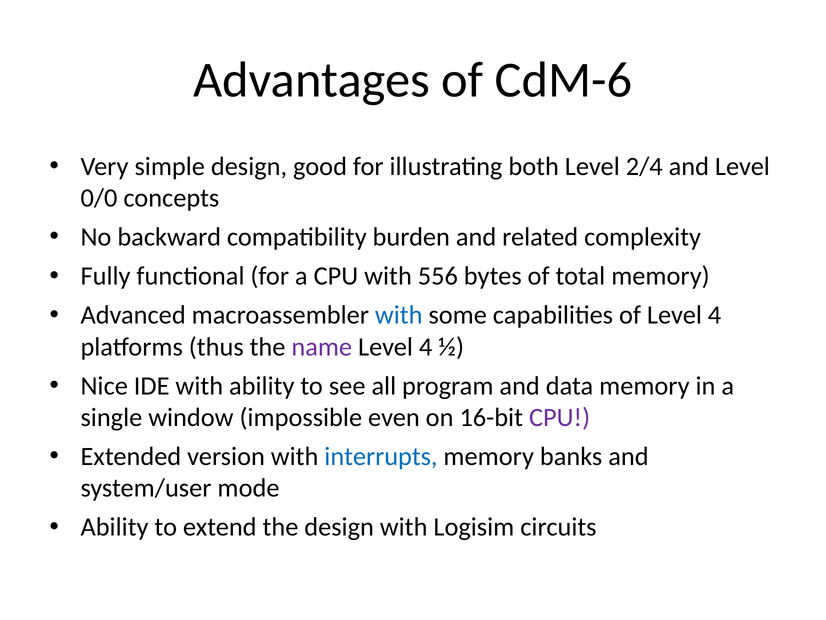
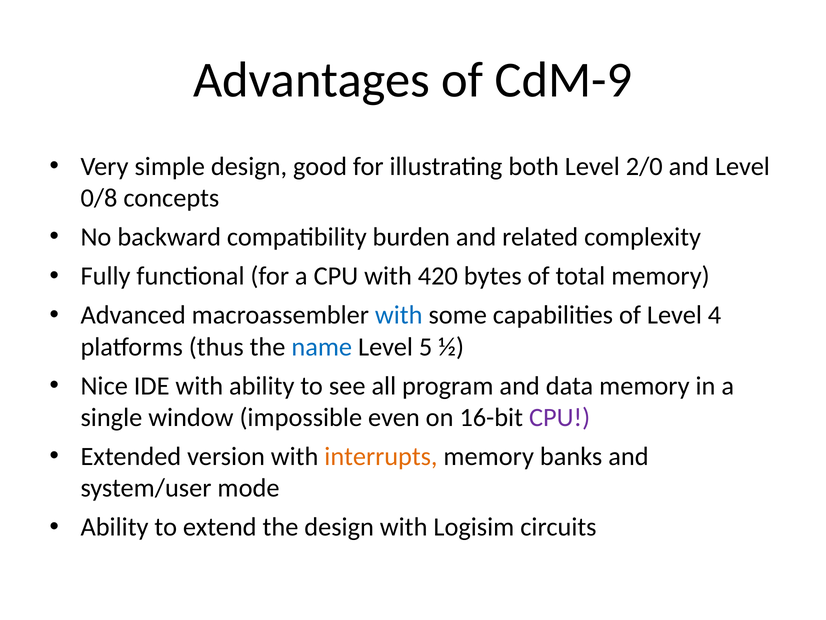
CdM-6: CdM-6 -> CdM-9 (563, 80)
2/4: 2/4 -> 2/0 (644, 166)
0/0: 0/0 -> 0/8 (99, 198)
556: 556 -> 420 (438, 276)
name colour: purple -> blue (322, 347)
4: 4 -> 5 (426, 347)
interrupts colour: blue -> orange (381, 456)
